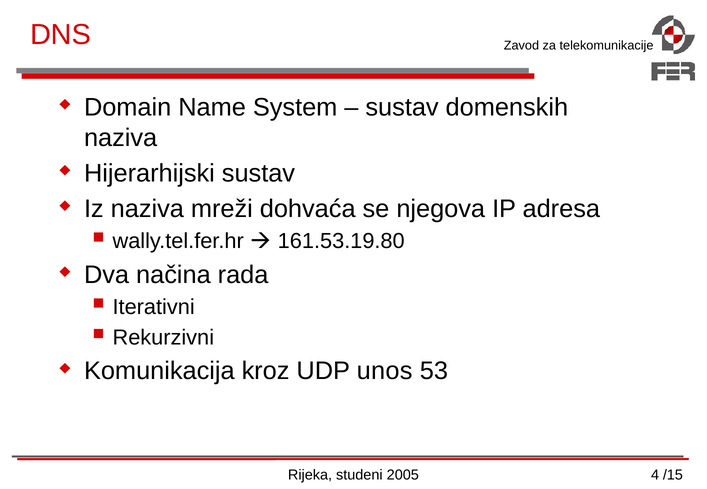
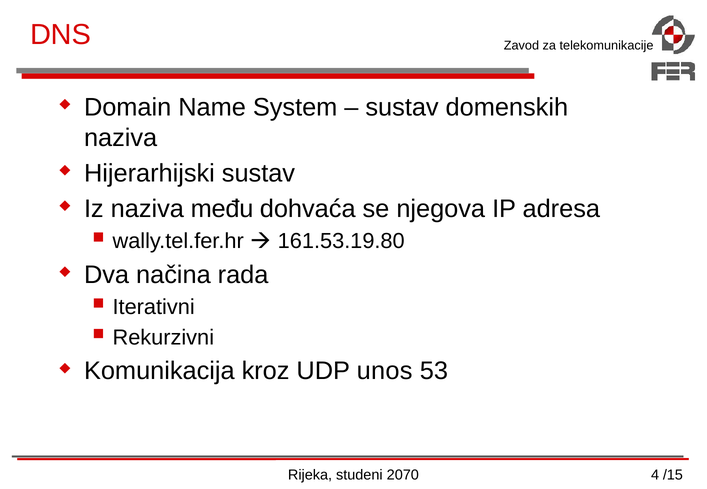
mreži: mreži -> među (222, 209)
2005: 2005 -> 2070 (403, 475)
